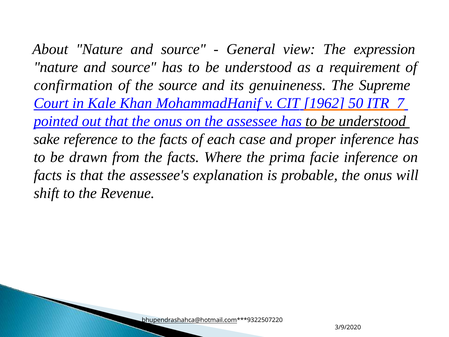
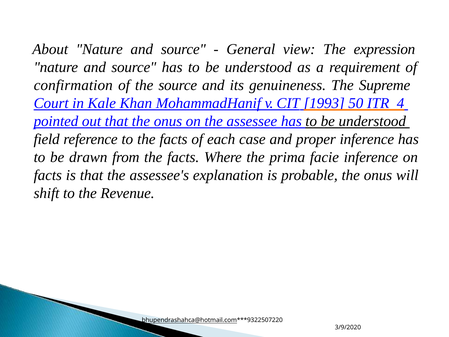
1962: 1962 -> 1993 (324, 103)
7: 7 -> 4 (401, 103)
sake: sake -> field (47, 139)
